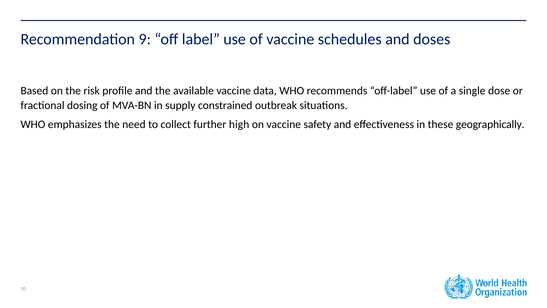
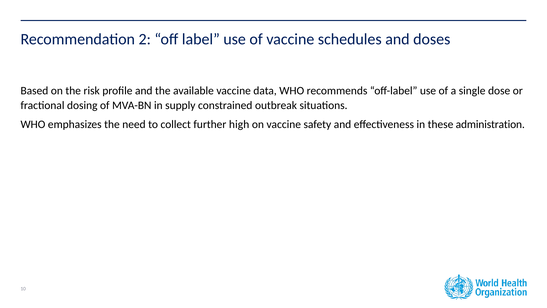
9: 9 -> 2 (145, 39)
geographically: geographically -> administration (490, 124)
